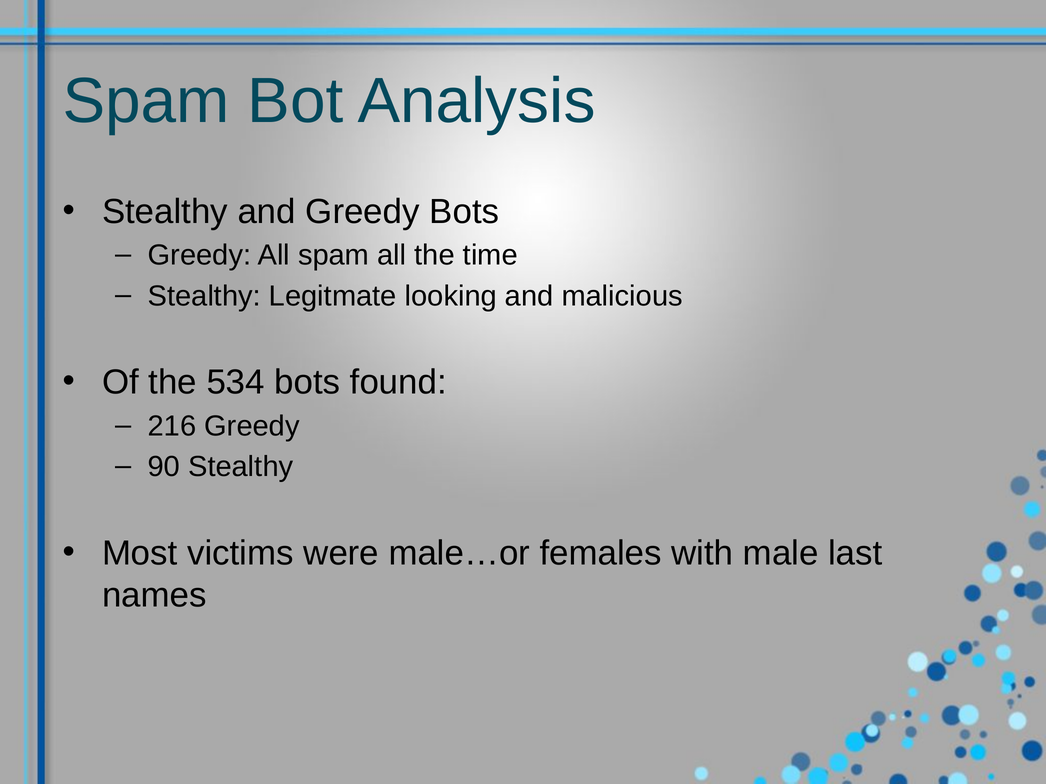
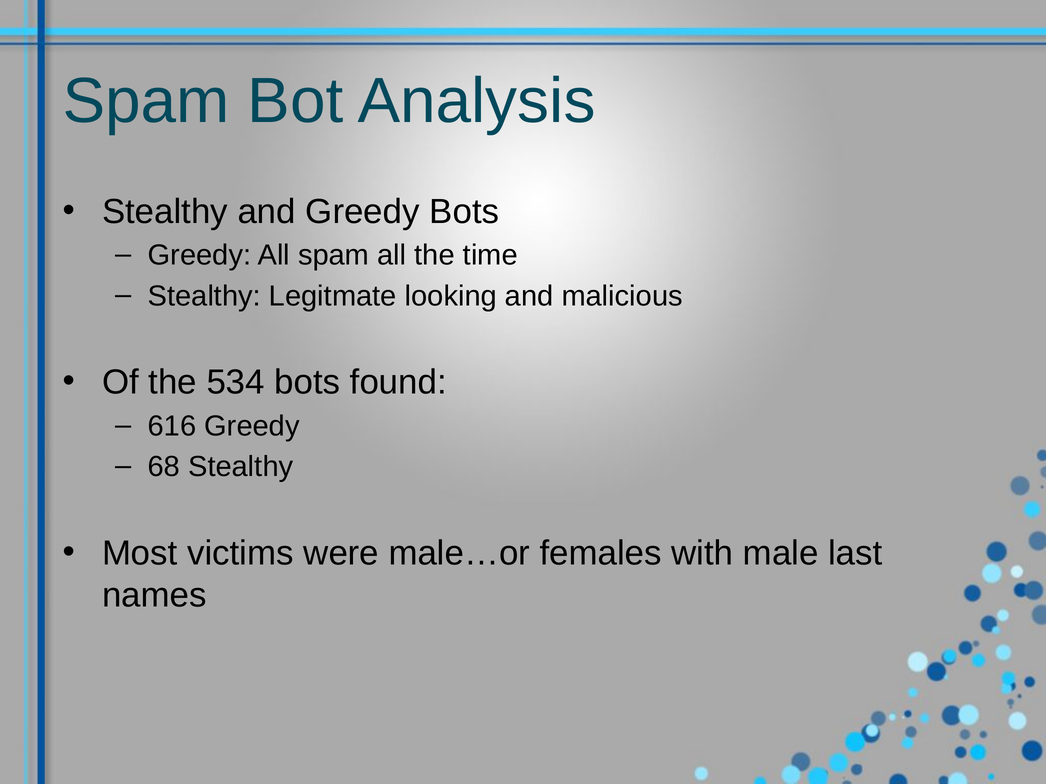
216: 216 -> 616 (172, 426)
90: 90 -> 68 (164, 467)
